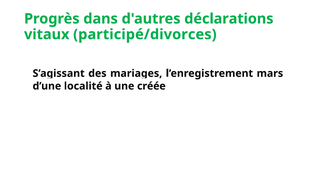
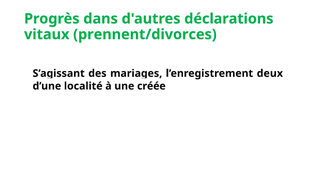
participé/divorces: participé/divorces -> prennent/divorces (145, 34)
mars: mars -> deux (270, 73)
